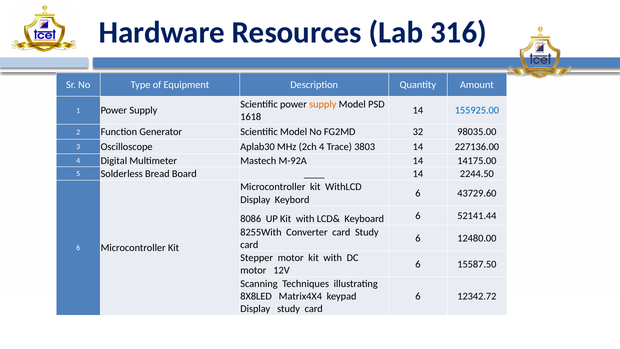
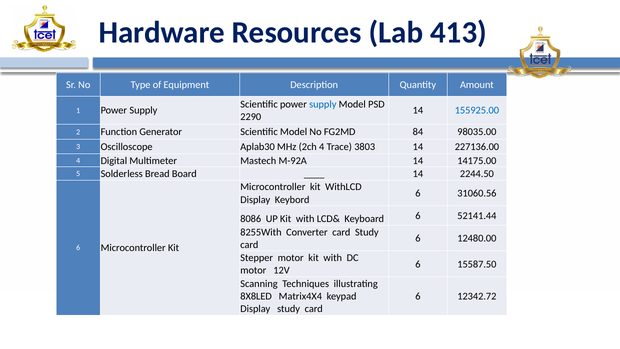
316: 316 -> 413 (458, 32)
supply colour: orange -> blue (323, 104)
1618: 1618 -> 2290 (251, 117)
32: 32 -> 84 (418, 132)
43729.60: 43729.60 -> 31060.56 (477, 193)
